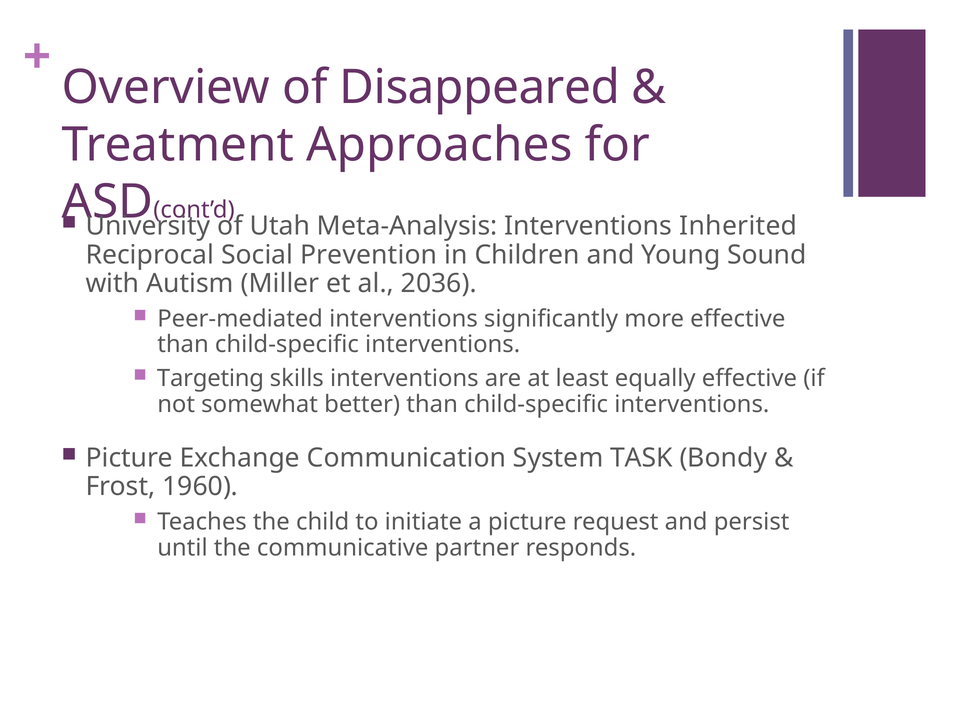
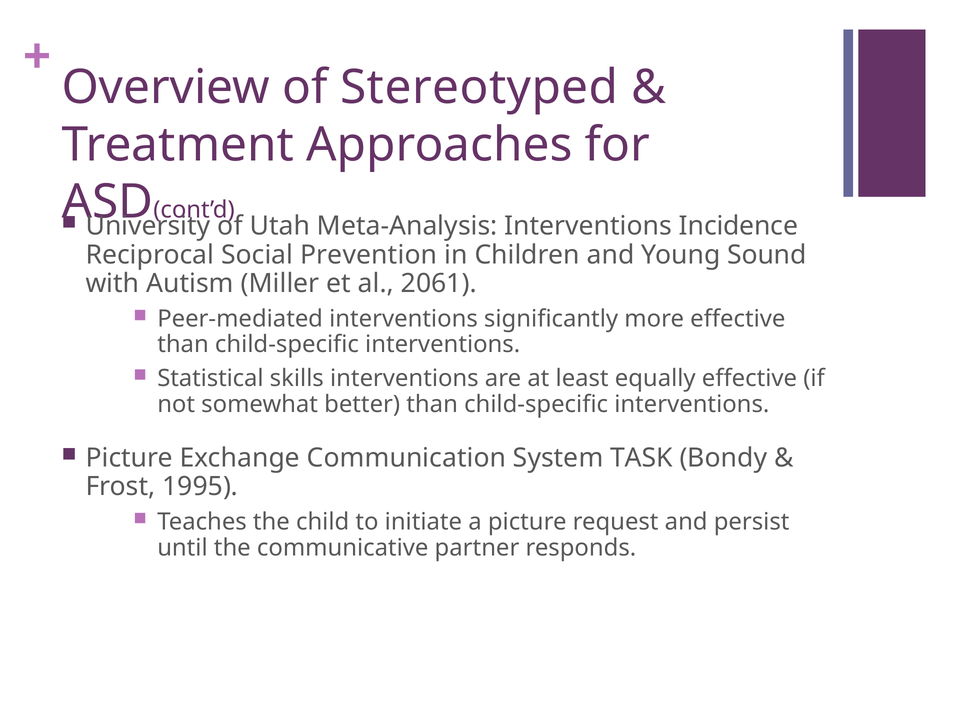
Disappeared: Disappeared -> Stereotyped (479, 87)
Inherited: Inherited -> Incidence (738, 226)
2036: 2036 -> 2061 (439, 283)
Targeting: Targeting -> Statistical (210, 378)
1960: 1960 -> 1995 (200, 487)
